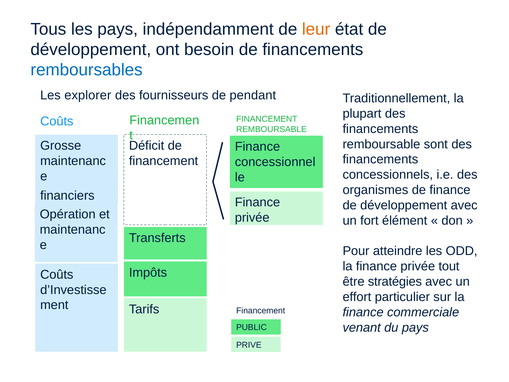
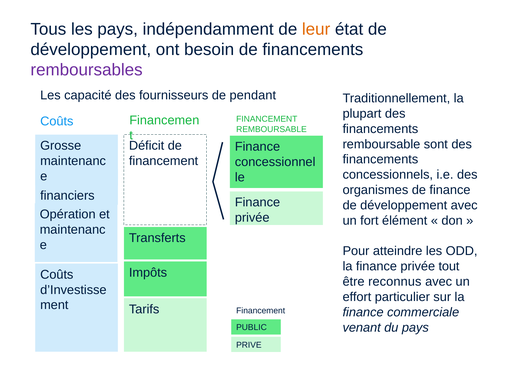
remboursables colour: blue -> purple (87, 70)
explorer: explorer -> capacité (88, 95)
stratégies: stratégies -> reconnus (395, 282)
